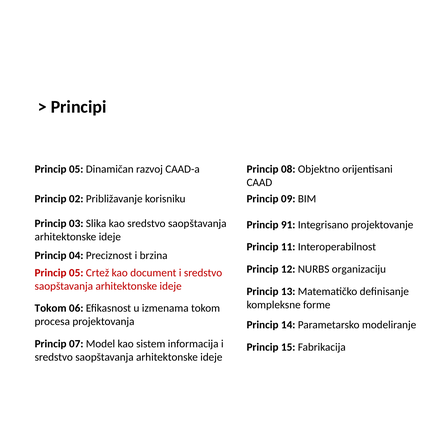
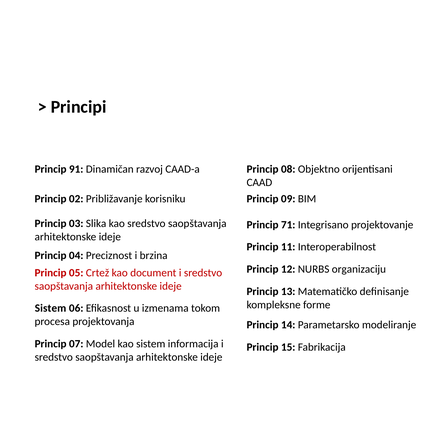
05: 05 -> 91 (76, 169)
91: 91 -> 71 (288, 225)
Tokom: Tokom -> Sistem (51, 308)
